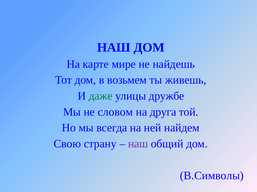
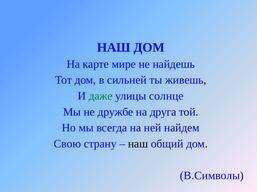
возьмем: возьмем -> сильней (127, 80)
дружбе: дружбе -> солнце (166, 96)
словом: словом -> дружбе (115, 112)
наш colour: purple -> black (138, 144)
